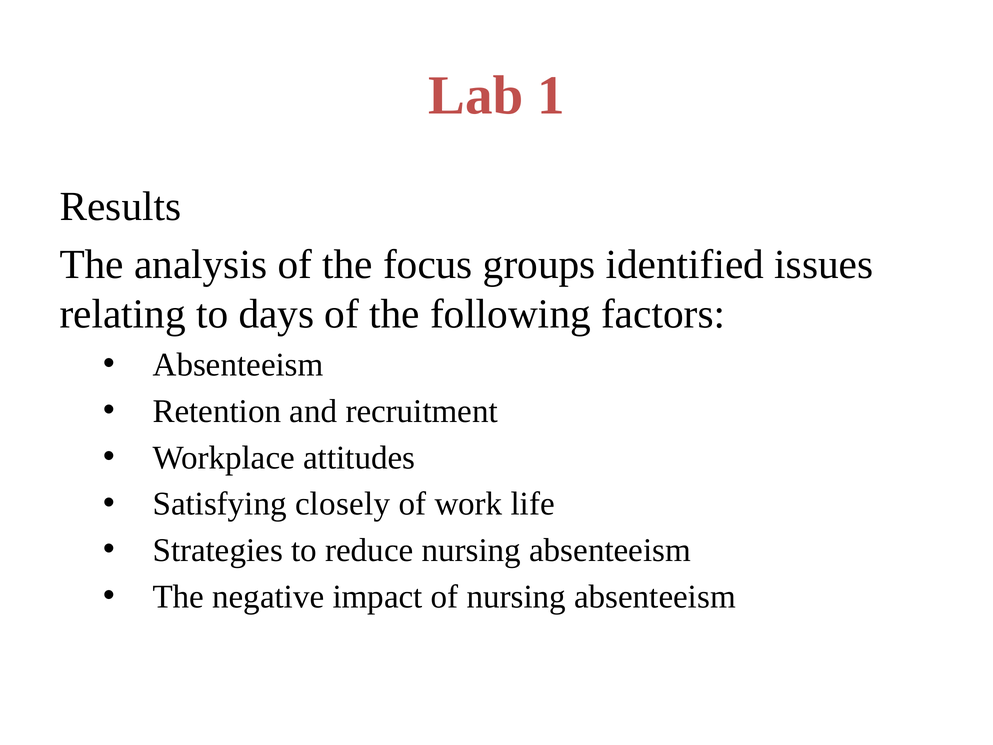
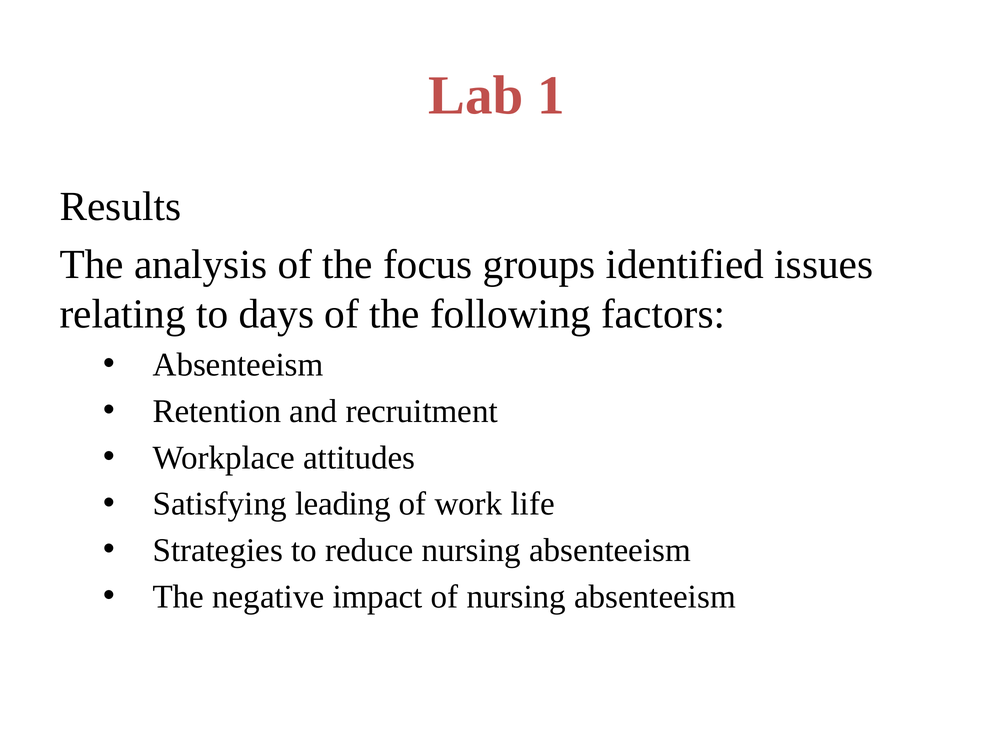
closely: closely -> leading (343, 504)
